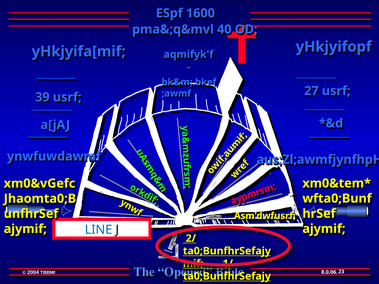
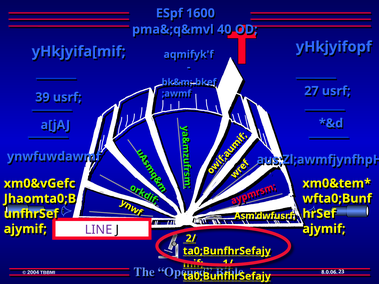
LINE colour: blue -> purple (99, 230)
